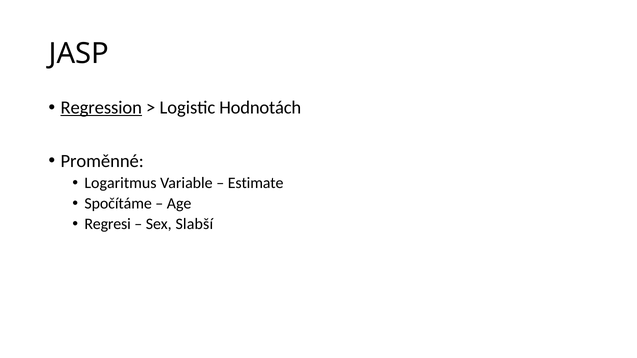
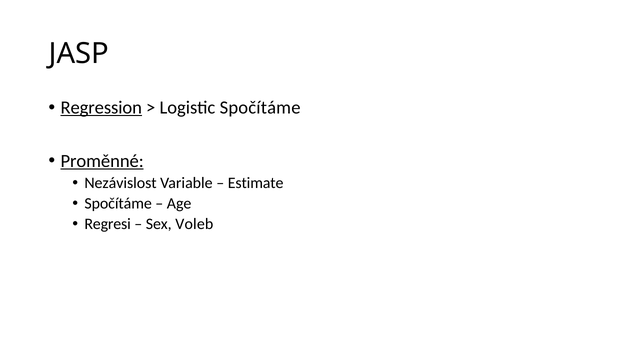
Logistic Hodnotách: Hodnotách -> Spočítáme (260, 108)
Proměnné underline: none -> present (102, 161)
Logaritmus: Logaritmus -> Nezávislost (121, 183)
Slabší: Slabší -> Voleb (194, 224)
